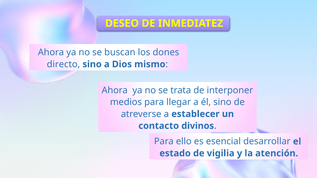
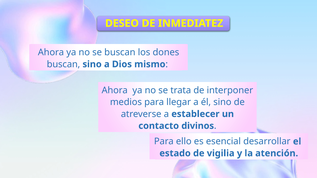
directo: directo -> buscan (63, 64)
